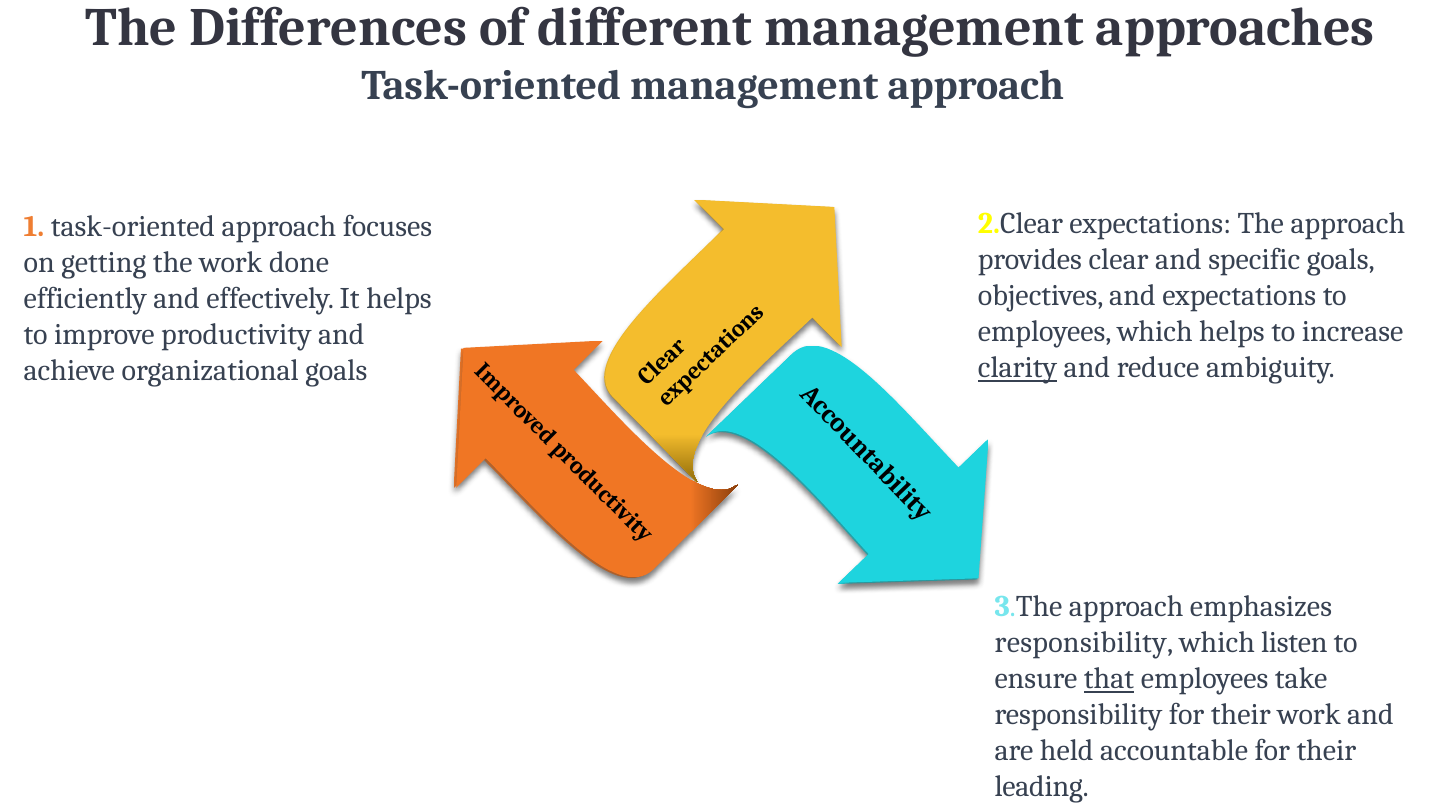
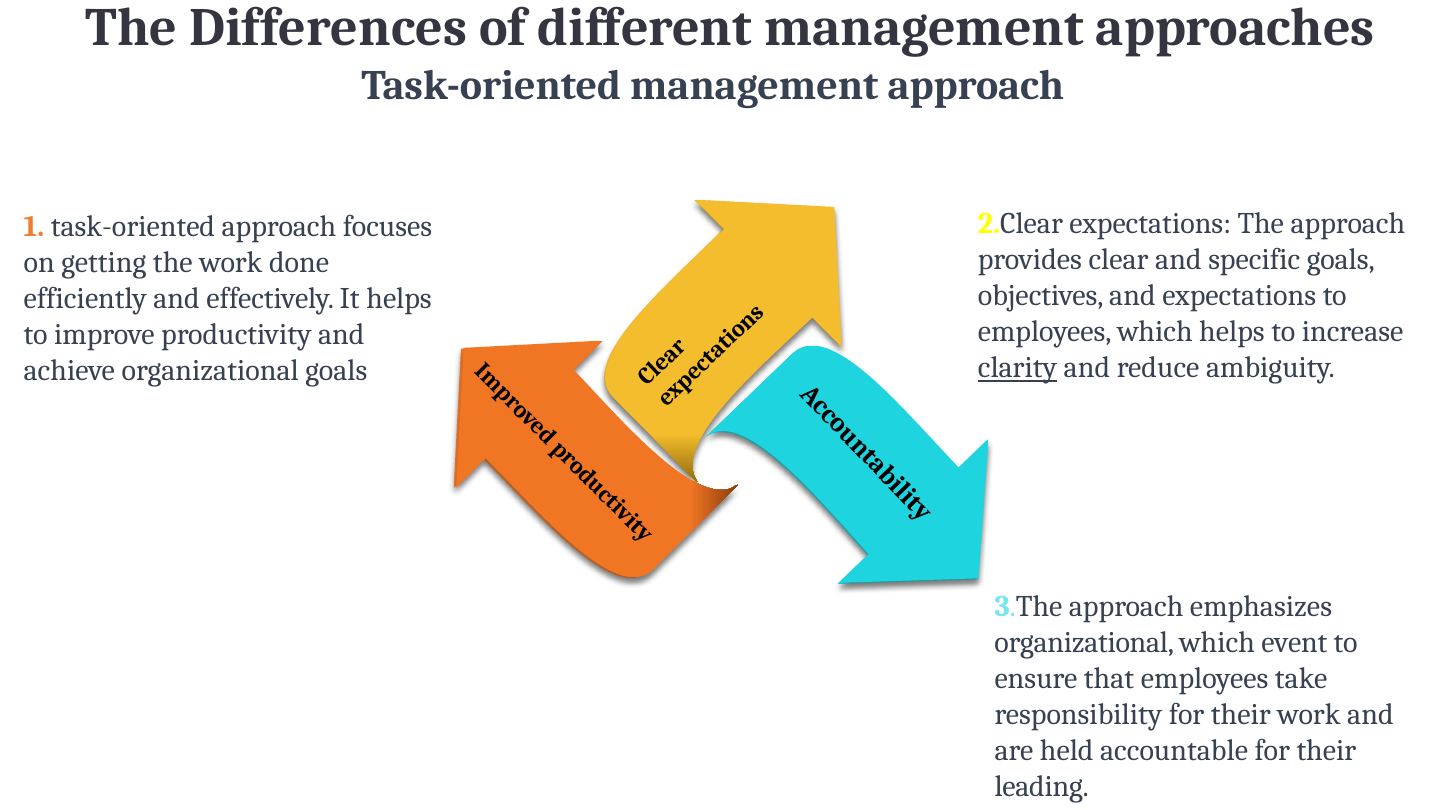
responsibility: responsibility -> organizational (1084, 642)
listen: listen -> event (1294, 642)
that underline: present -> none (1109, 678)
